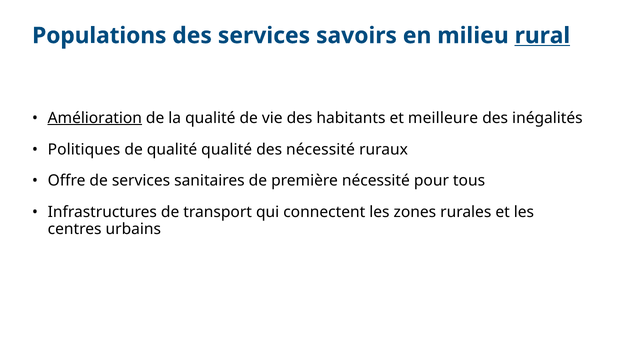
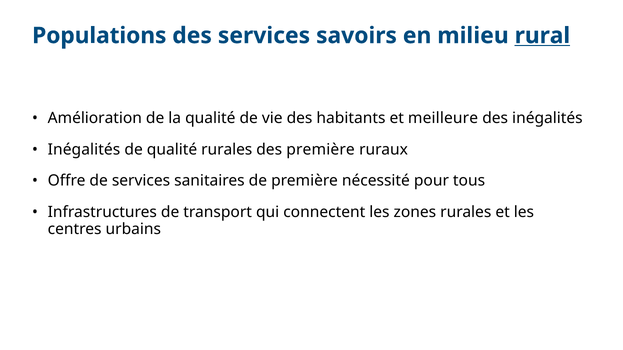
Amélioration underline: present -> none (95, 118)
Politiques: Politiques -> Inégalités (84, 150)
qualité qualité: qualité -> rurales (227, 150)
des nécessité: nécessité -> première (321, 150)
